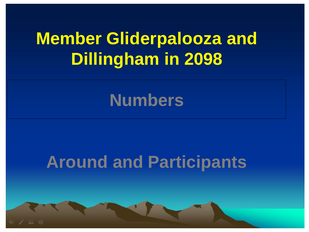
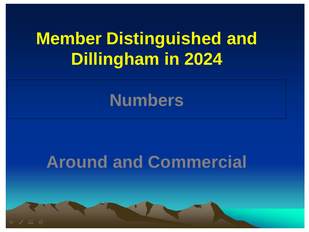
Gliderpalooza: Gliderpalooza -> Distinguished (164, 39)
2098: 2098 -> 2024 (203, 59)
Participants: Participants -> Commercial (197, 162)
